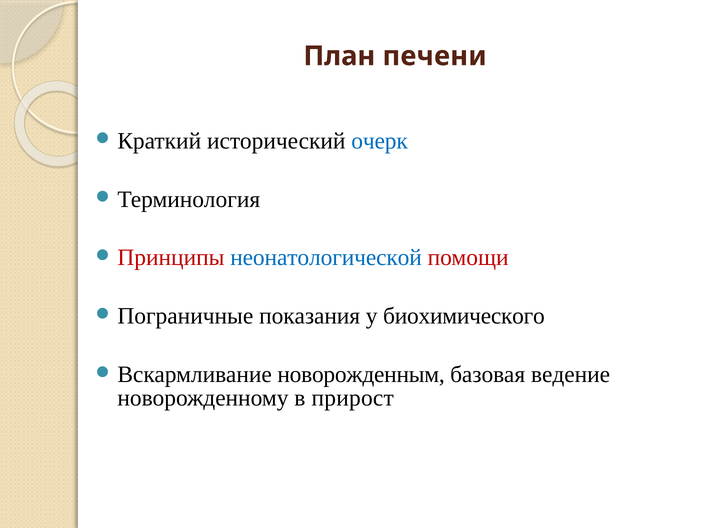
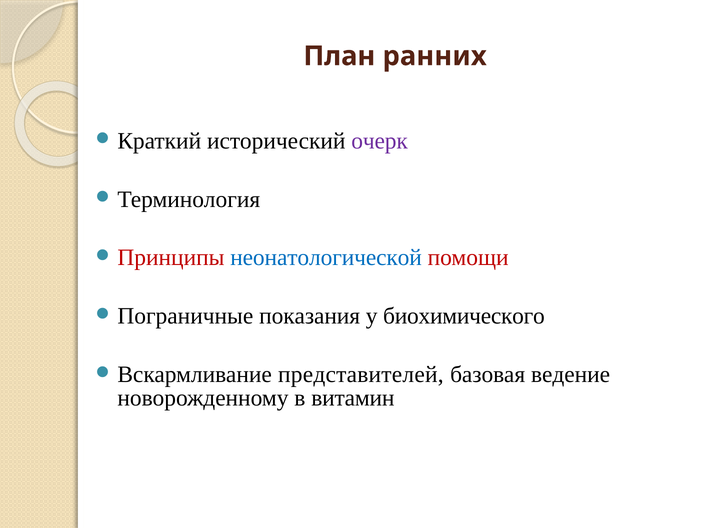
печени: печени -> ранних (435, 56)
очерк colour: blue -> purple (380, 141)
новорожденным: новорожденным -> представителей (361, 374)
прирост: прирост -> витамин (353, 397)
